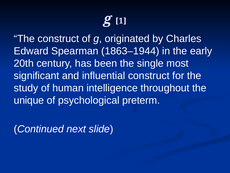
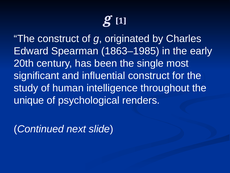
1863–1944: 1863–1944 -> 1863–1985 (130, 51)
preterm: preterm -> renders (141, 100)
